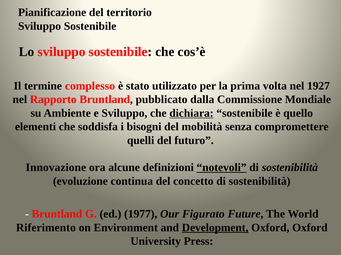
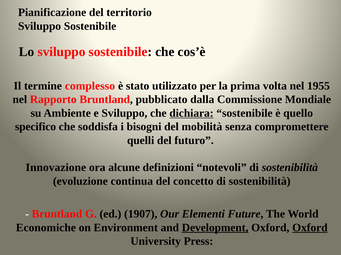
1927: 1927 -> 1955 (318, 86)
elementi: elementi -> specifico (35, 127)
notevoli underline: present -> none (222, 168)
1977: 1977 -> 1907 (141, 215)
Figurato: Figurato -> Elementi (203, 215)
Riferimento: Riferimento -> Economiche (46, 228)
Oxford underline: none -> present (310, 228)
